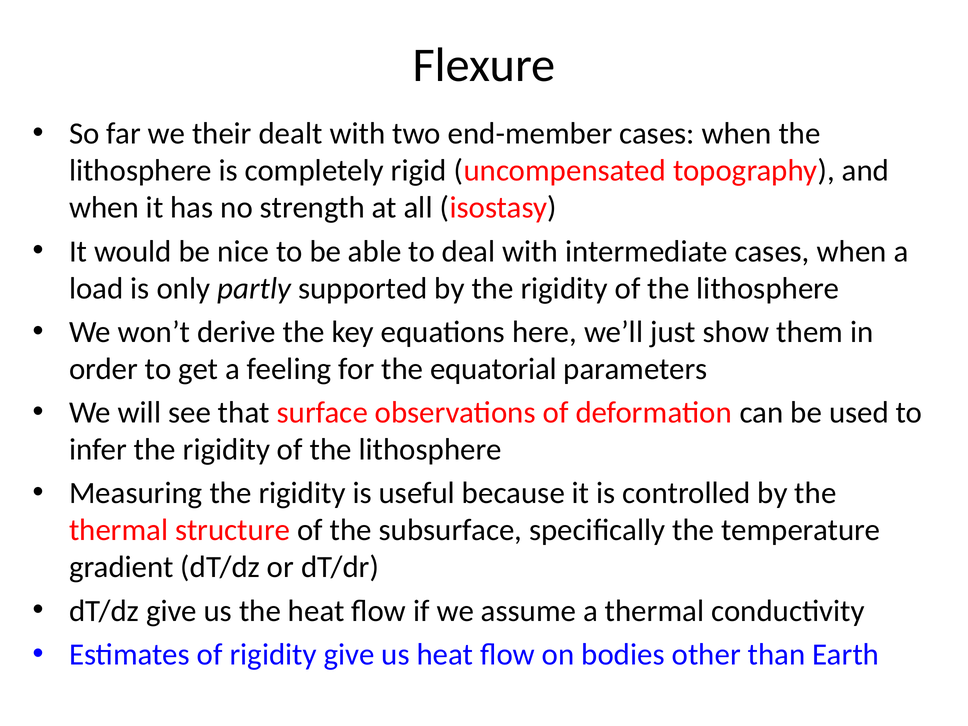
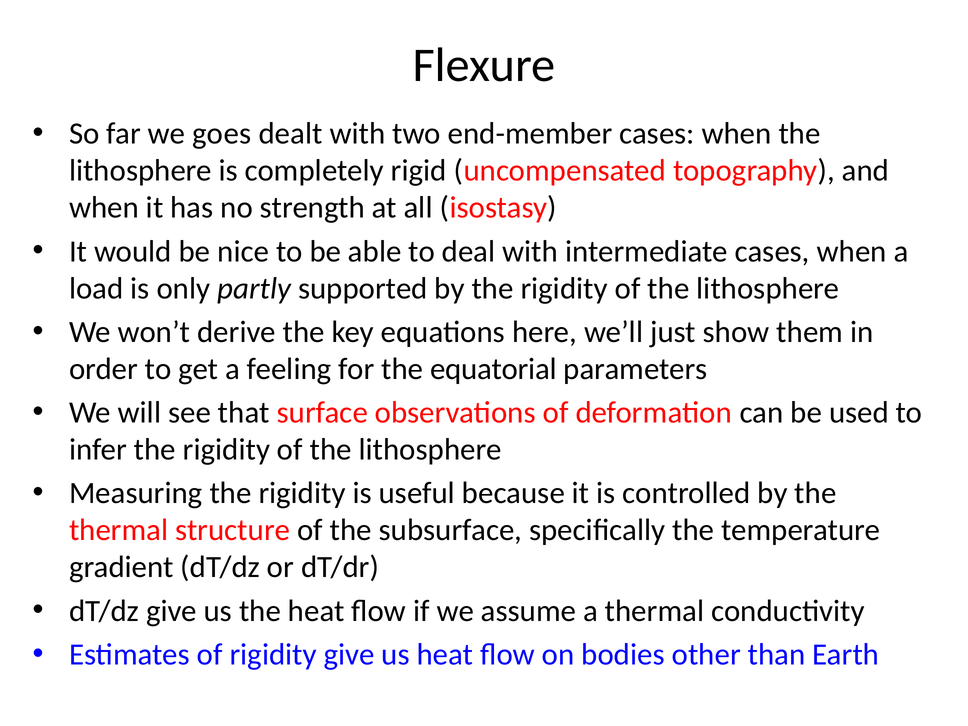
their: their -> goes (222, 134)
